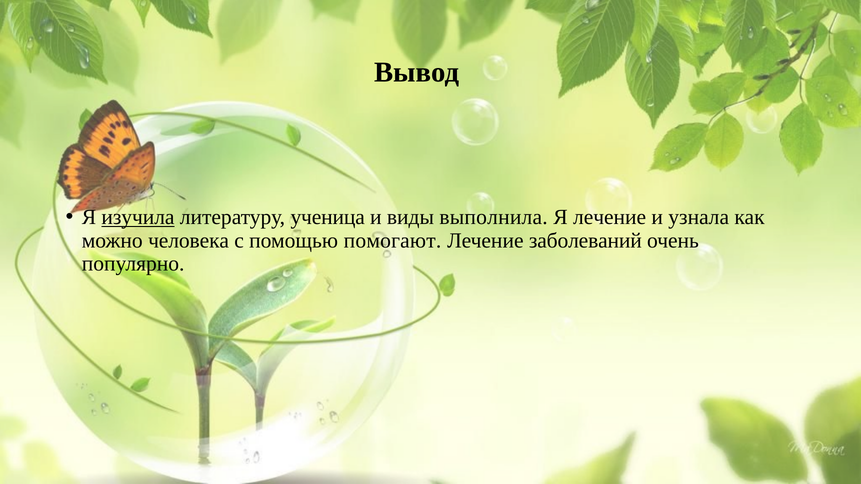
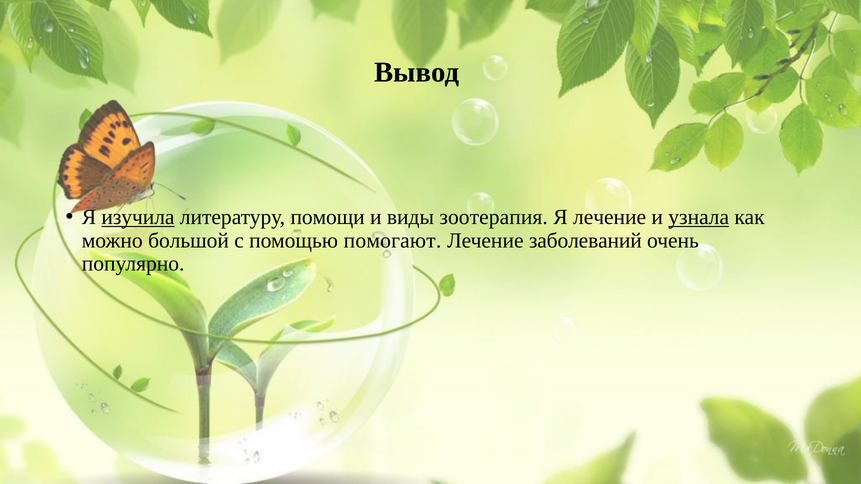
ученица: ученица -> помощи (328, 217)
выполнила: выполнила -> зоотерапия (494, 217)
узнала underline: none -> present (699, 217)
человека: человека -> большой (189, 241)
